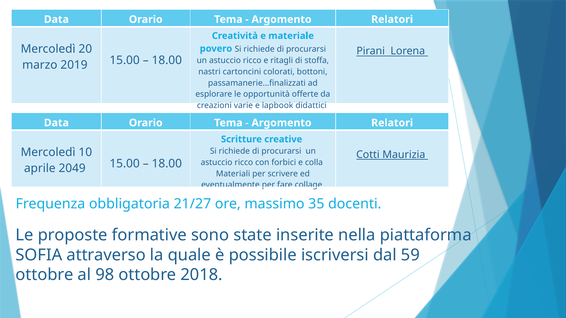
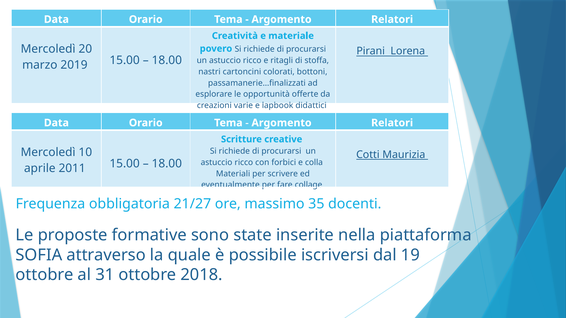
2049: 2049 -> 2011 (72, 169)
59: 59 -> 19 (410, 255)
98: 98 -> 31 (105, 275)
